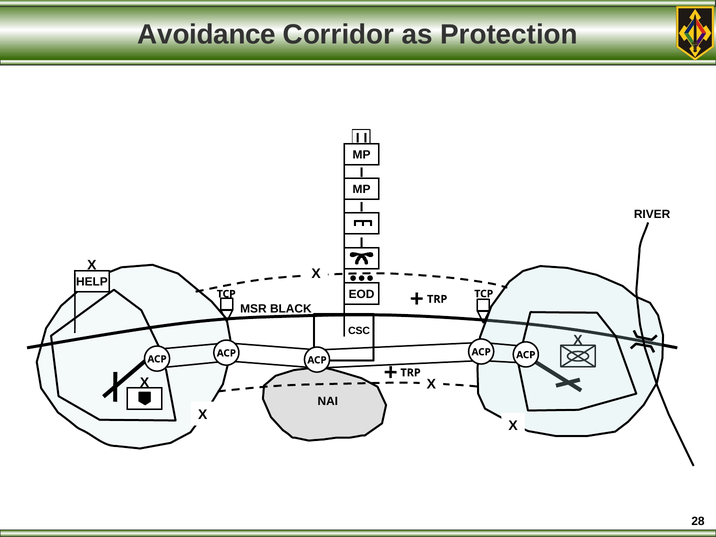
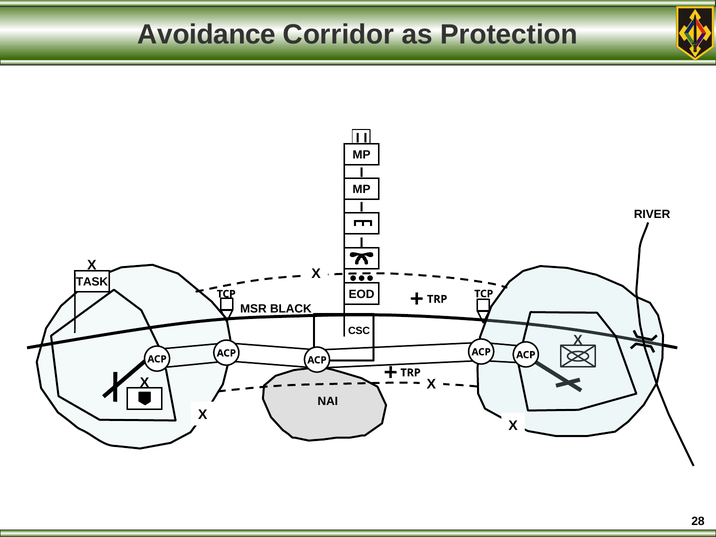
HELP: HELP -> TASK (92, 282)
